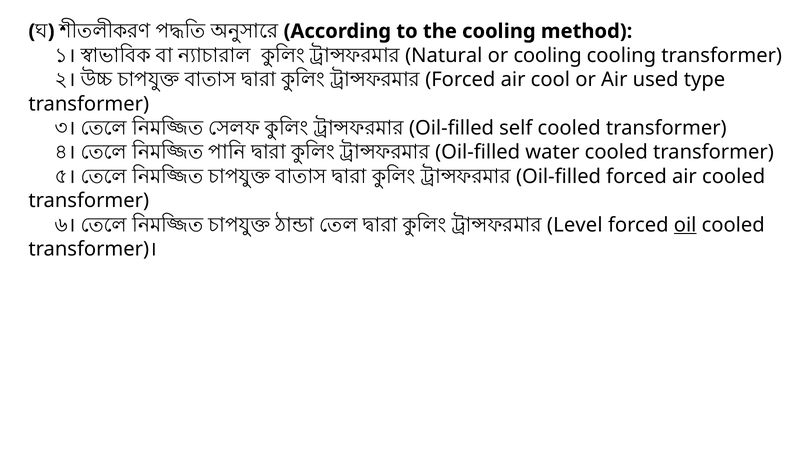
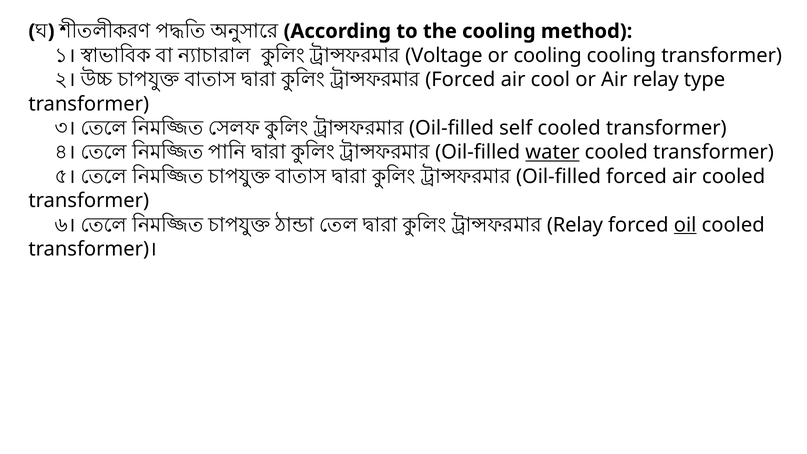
Natural: Natural -> Voltage (444, 55)
Air used: used -> relay (656, 80)
water underline: none -> present (552, 152)
Level: Level -> Relay (575, 225)
